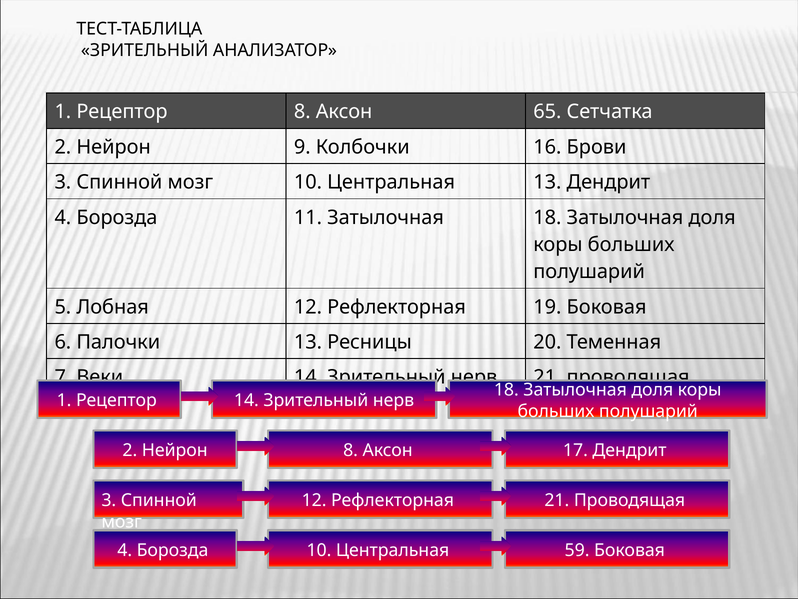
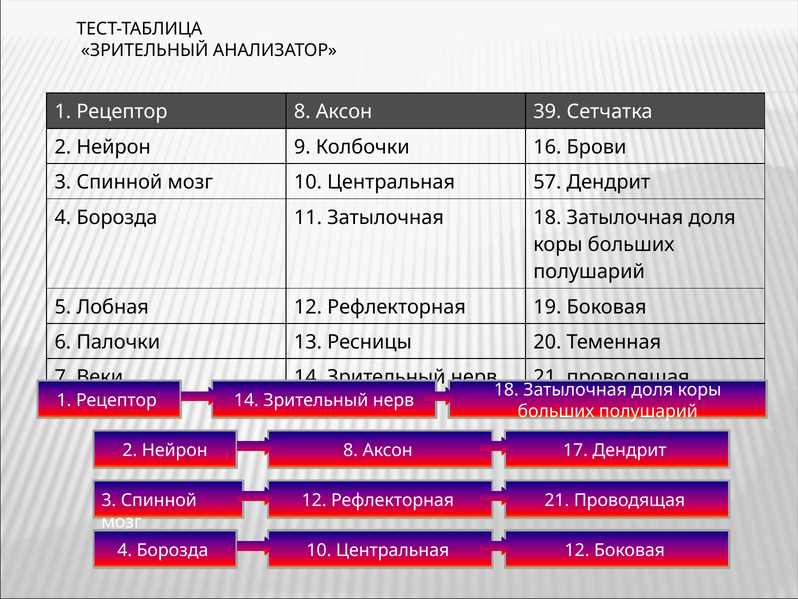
65: 65 -> 39 (547, 112)
Центральная 13: 13 -> 57 (547, 182)
Центральная 59: 59 -> 12 (577, 550)
